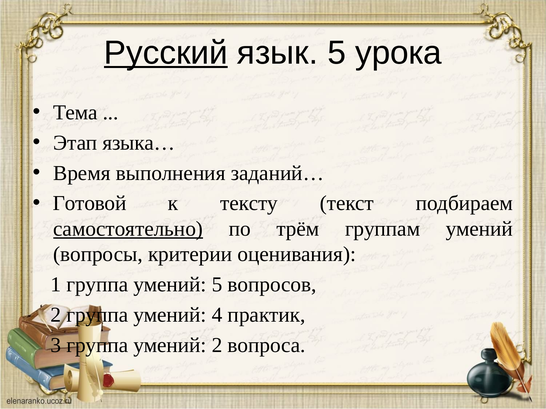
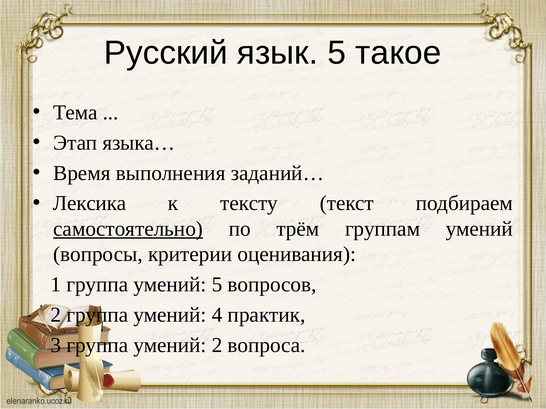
Русский underline: present -> none (166, 53)
урока: урока -> такое (398, 53)
Готовой: Готовой -> Лексика (90, 204)
